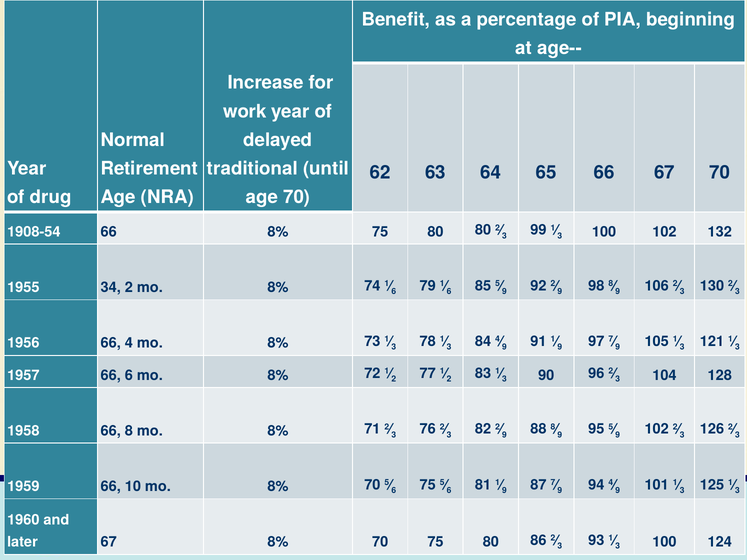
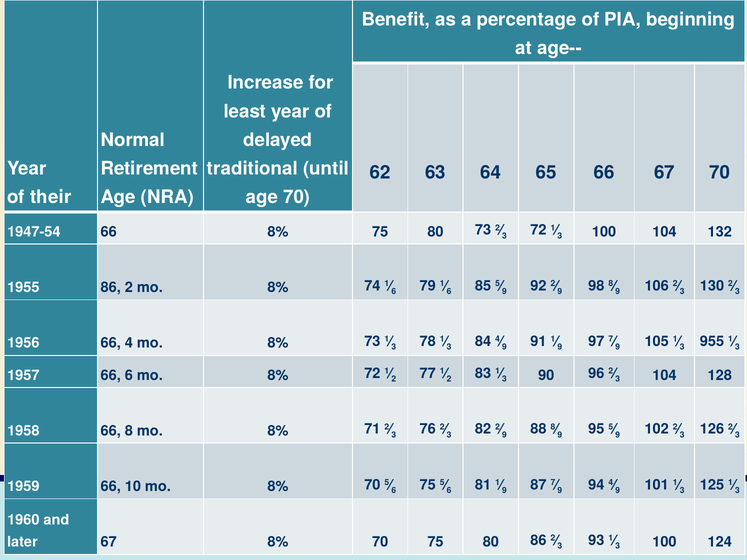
work: work -> least (245, 111)
drug: drug -> their (51, 197)
1908-54: 1908-54 -> 1947-54 (34, 232)
80 80: 80 -> 73 (483, 230)
99: 99 -> 72 (538, 230)
100 102: 102 -> 104 (664, 232)
1955 34: 34 -> 86 (111, 288)
121: 121 -> 955 (712, 342)
